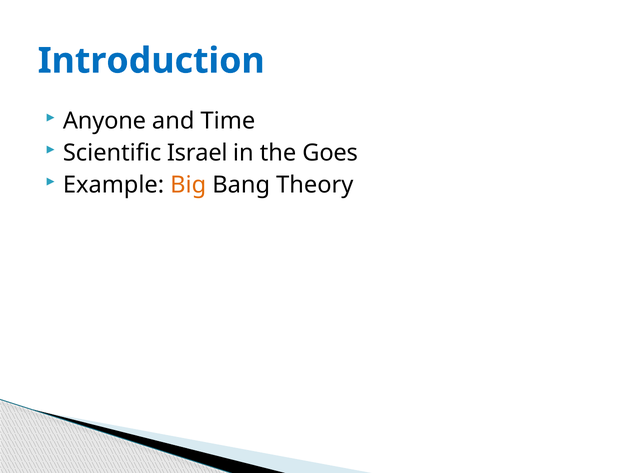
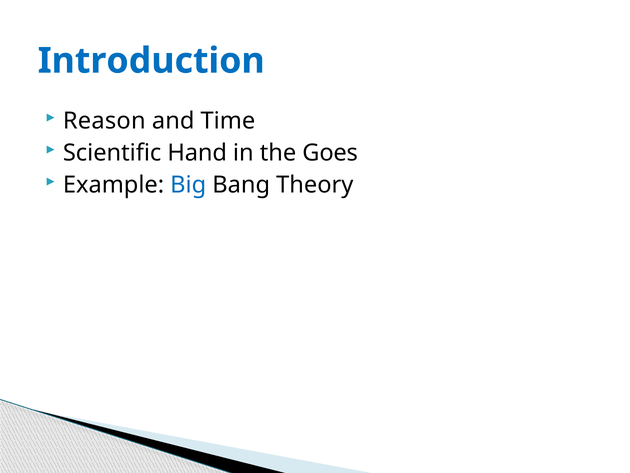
Anyone: Anyone -> Reason (104, 121)
Israel: Israel -> Hand (197, 153)
Big colour: orange -> blue (188, 185)
